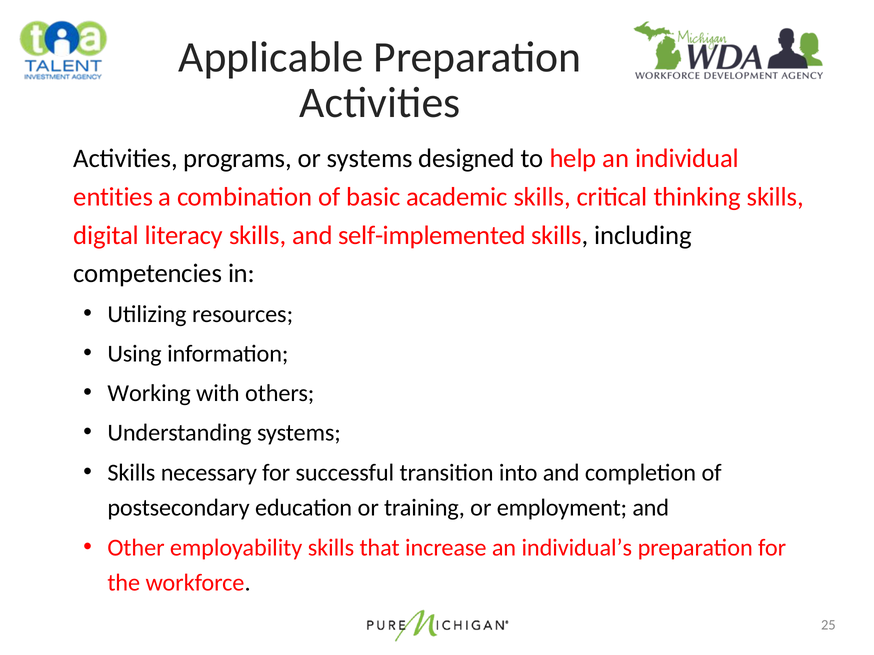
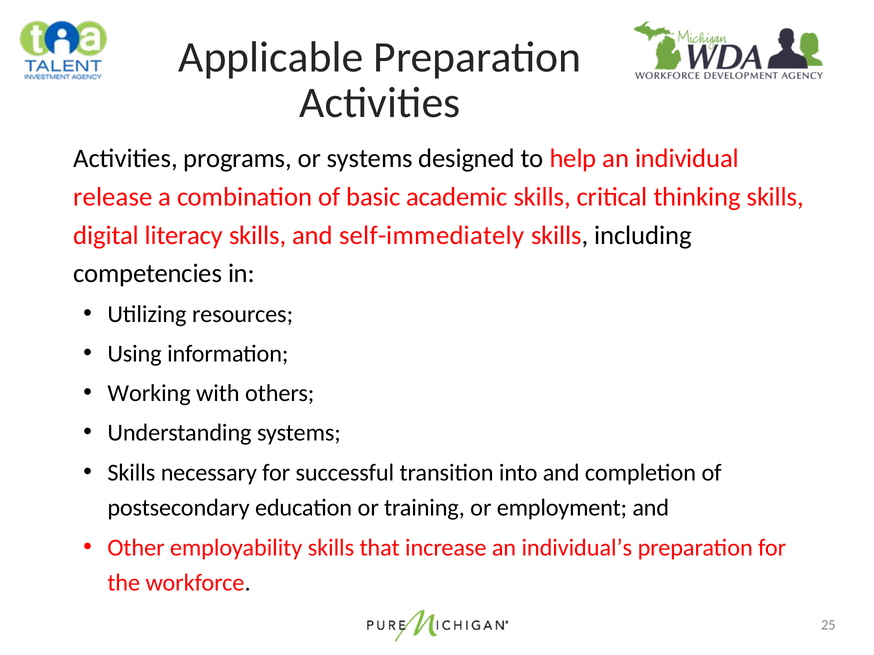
entities: entities -> release (113, 197)
self-implemented: self-implemented -> self-immediately (432, 235)
